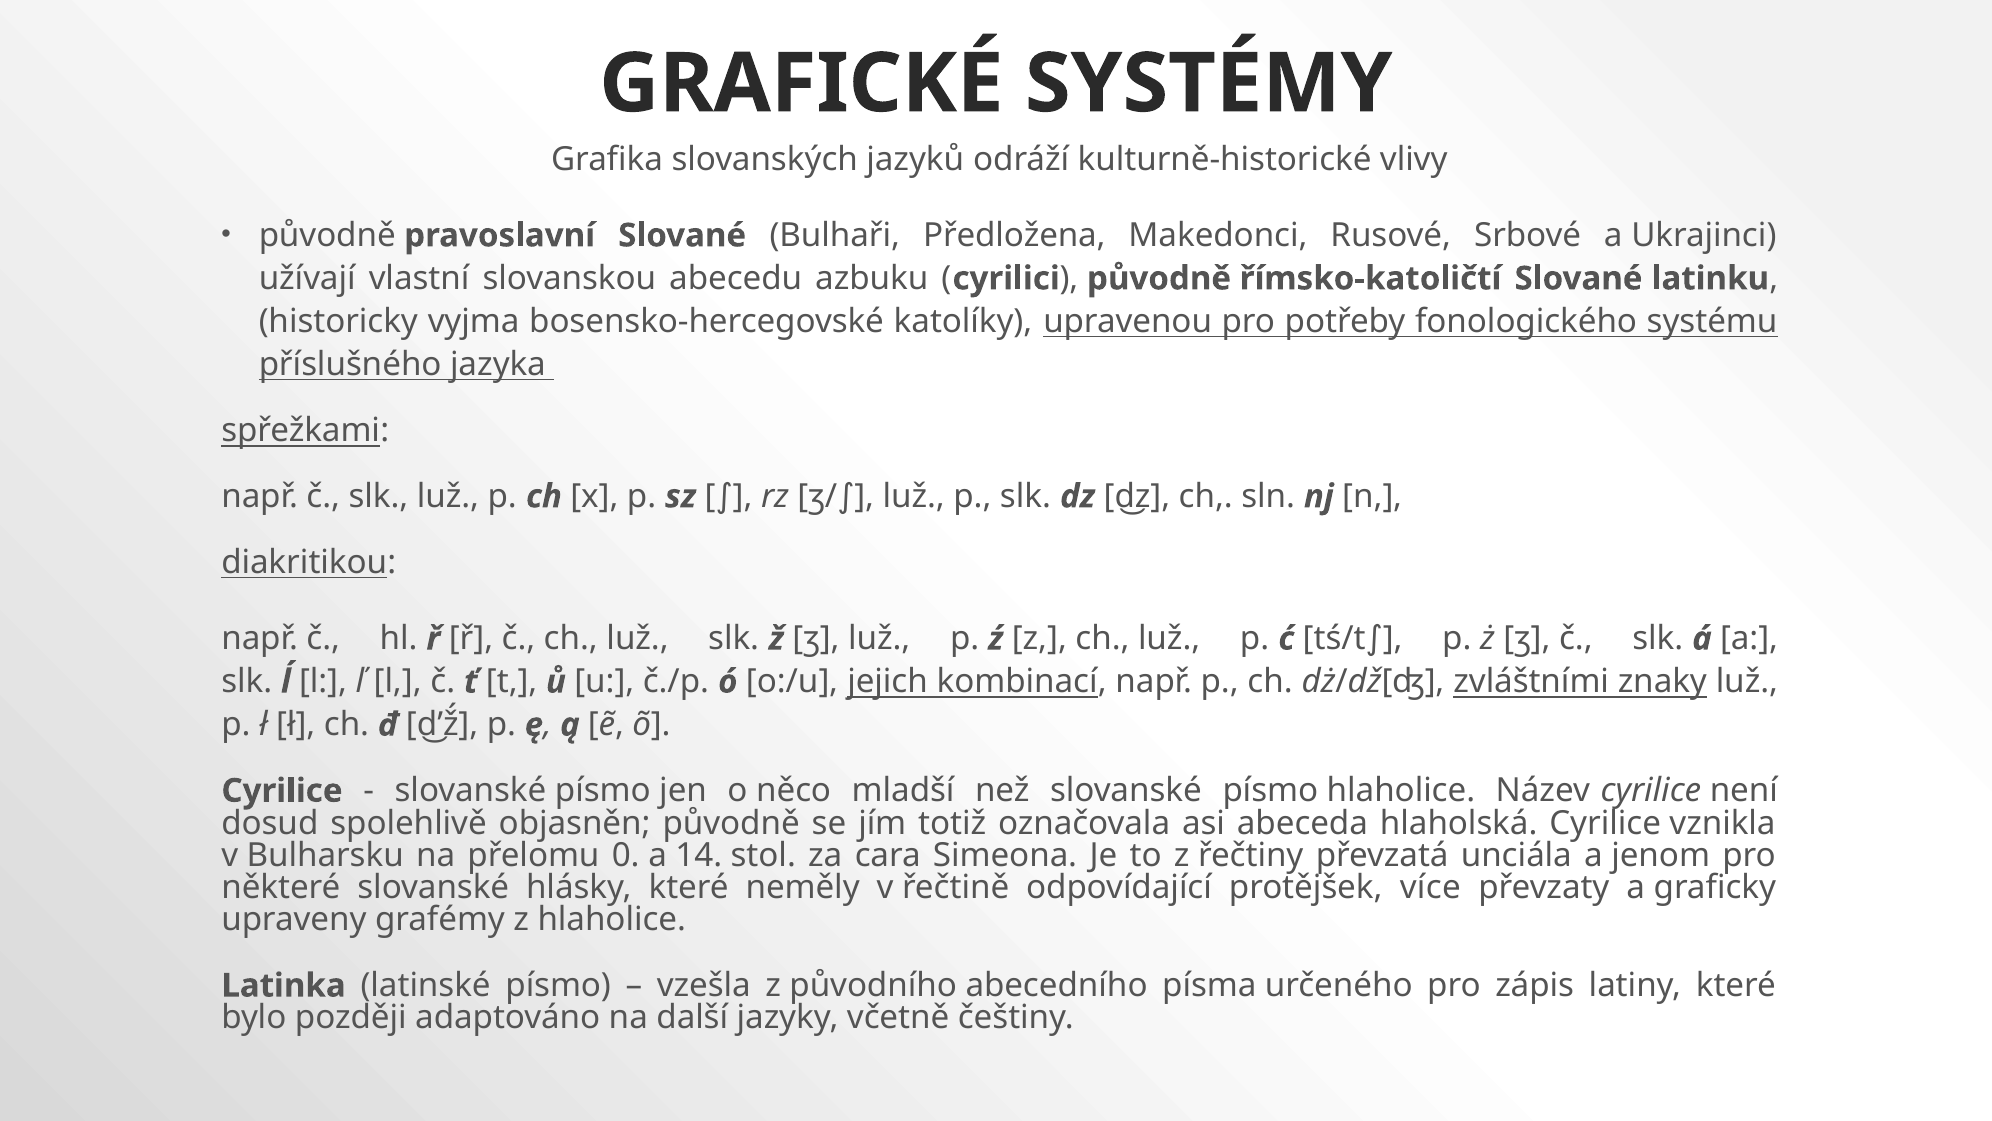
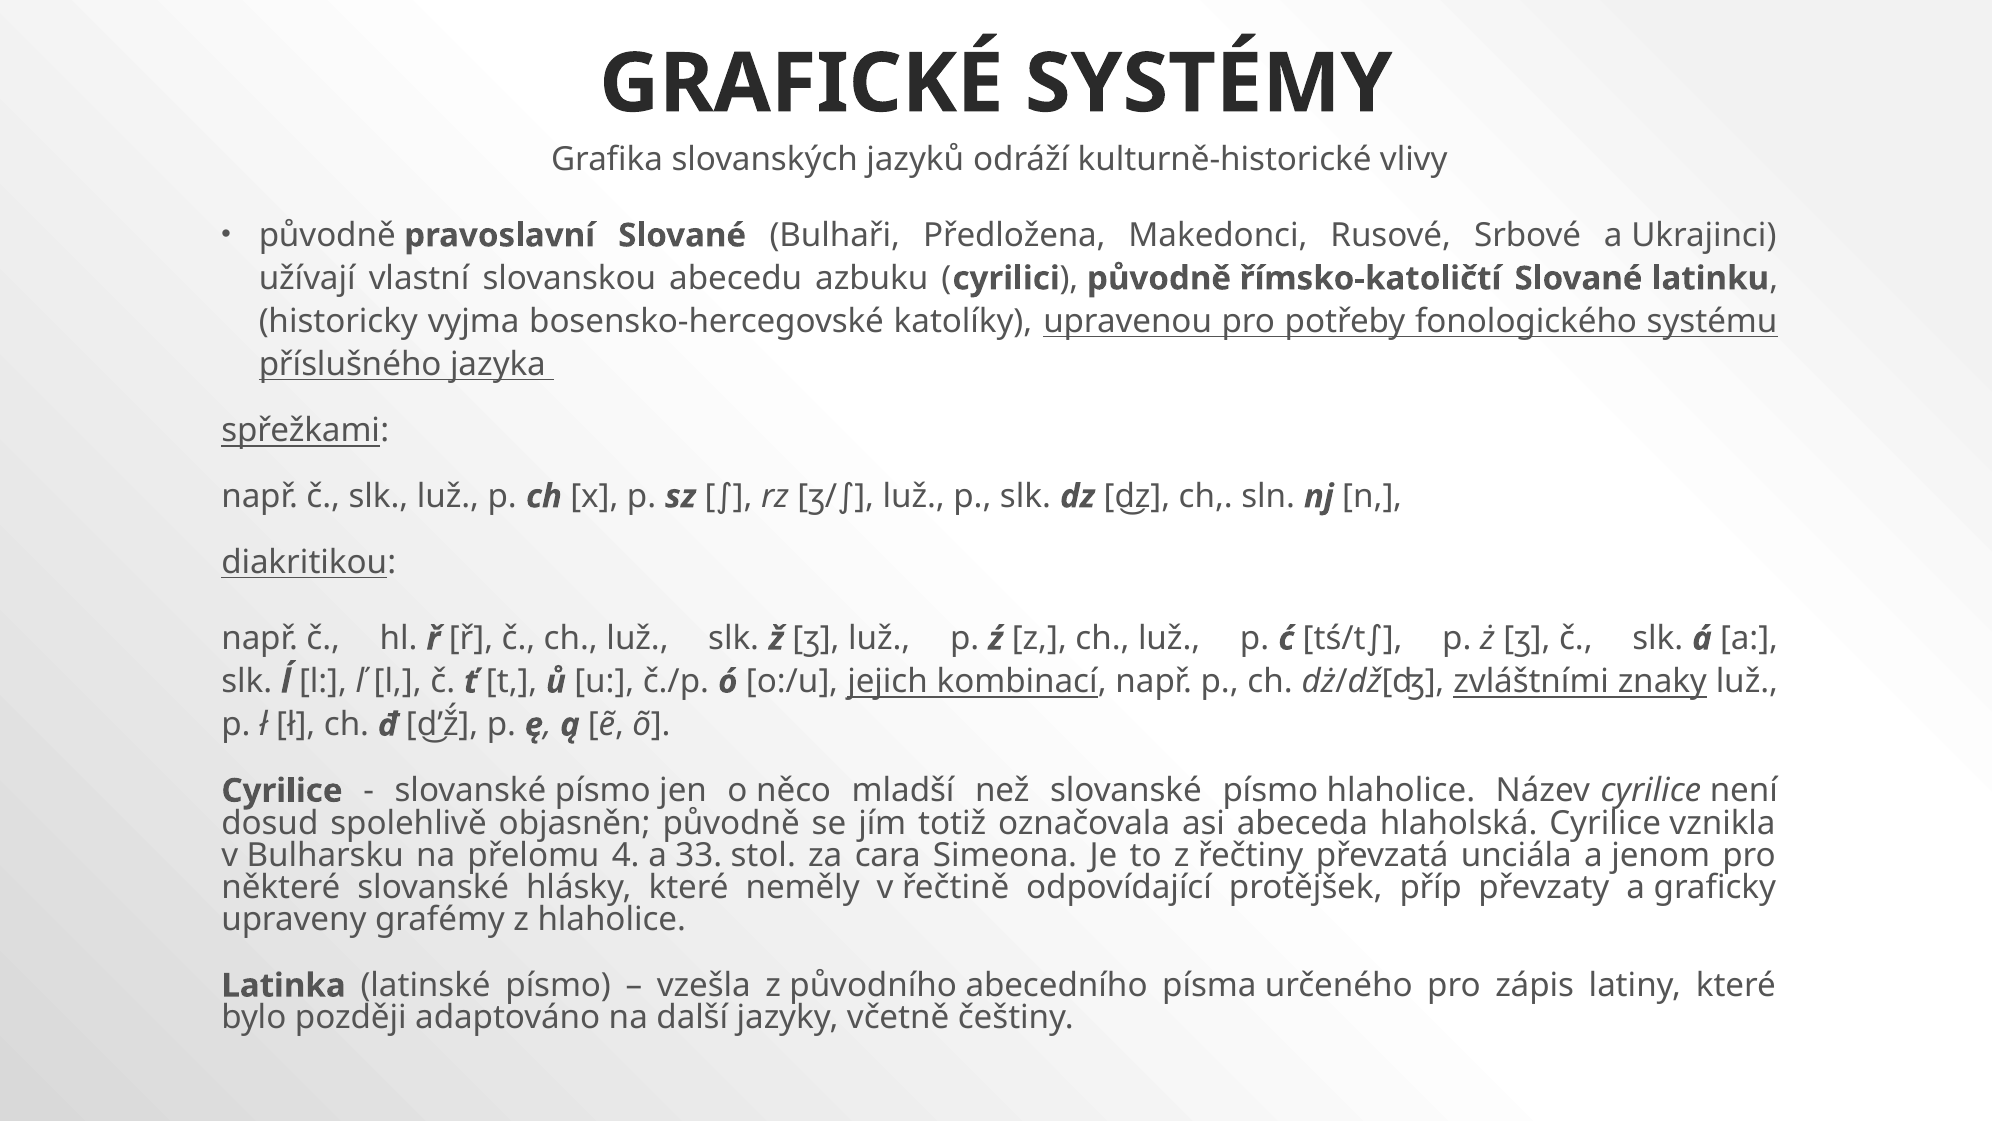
0: 0 -> 4 (626, 855)
14: 14 -> 33 (699, 855)
více: více -> příp (1431, 887)
